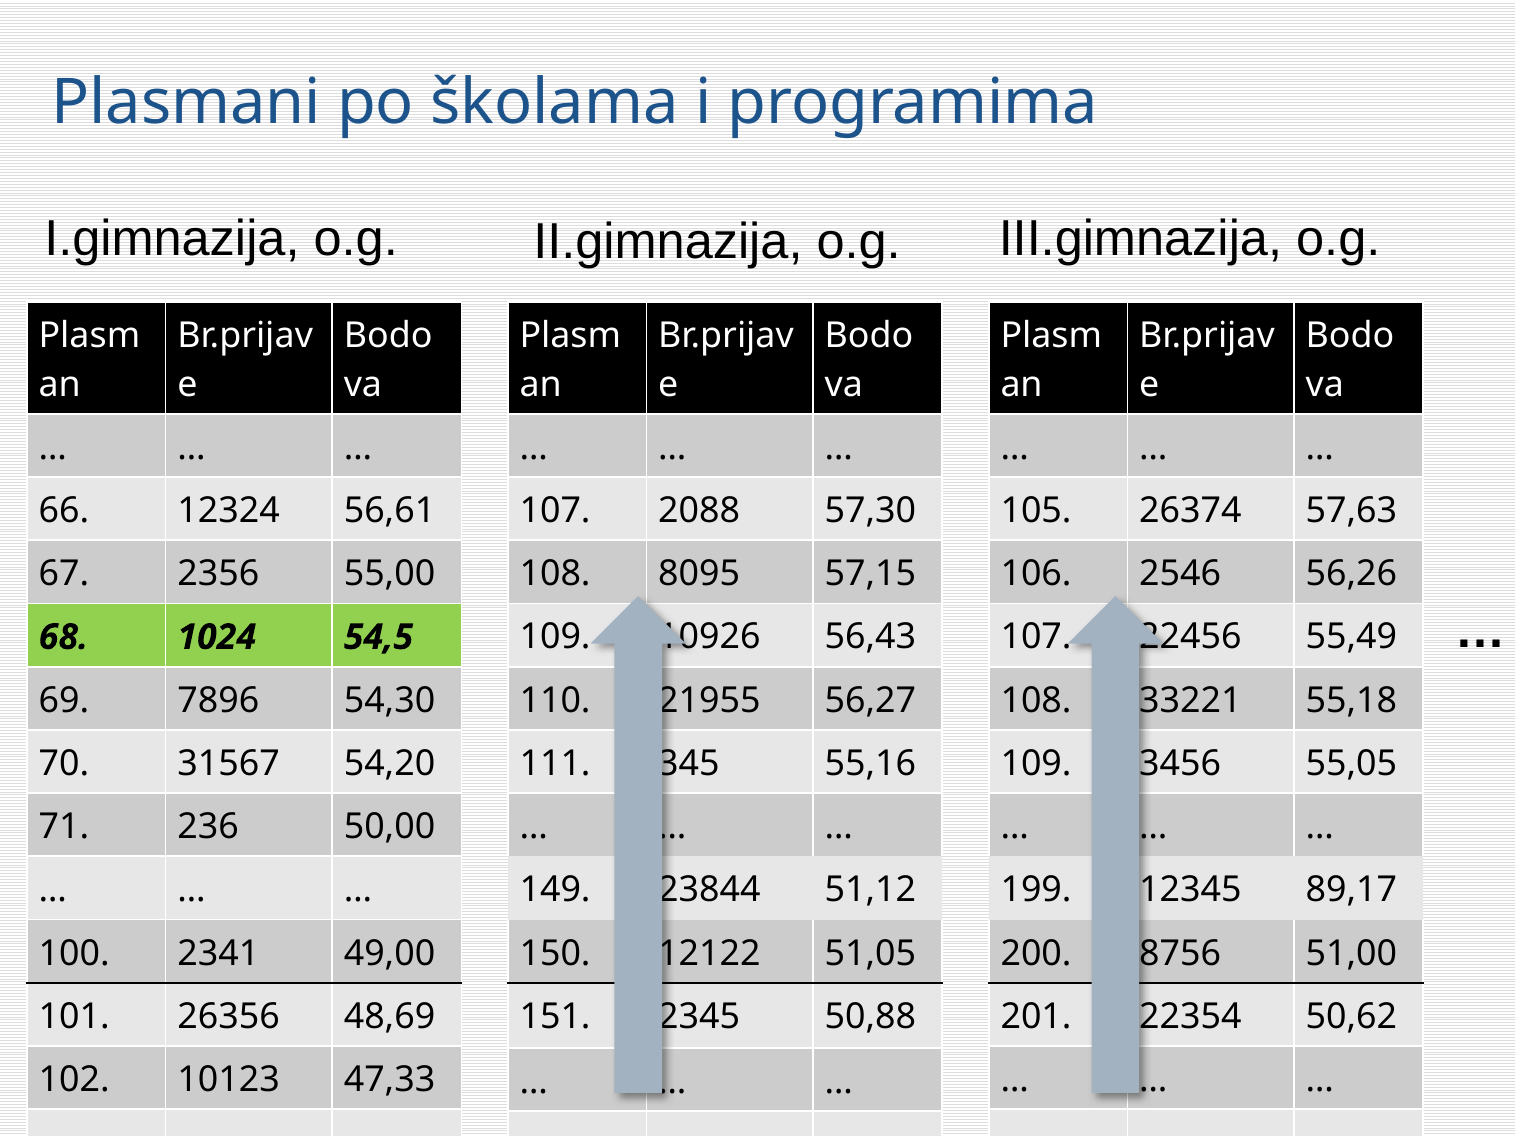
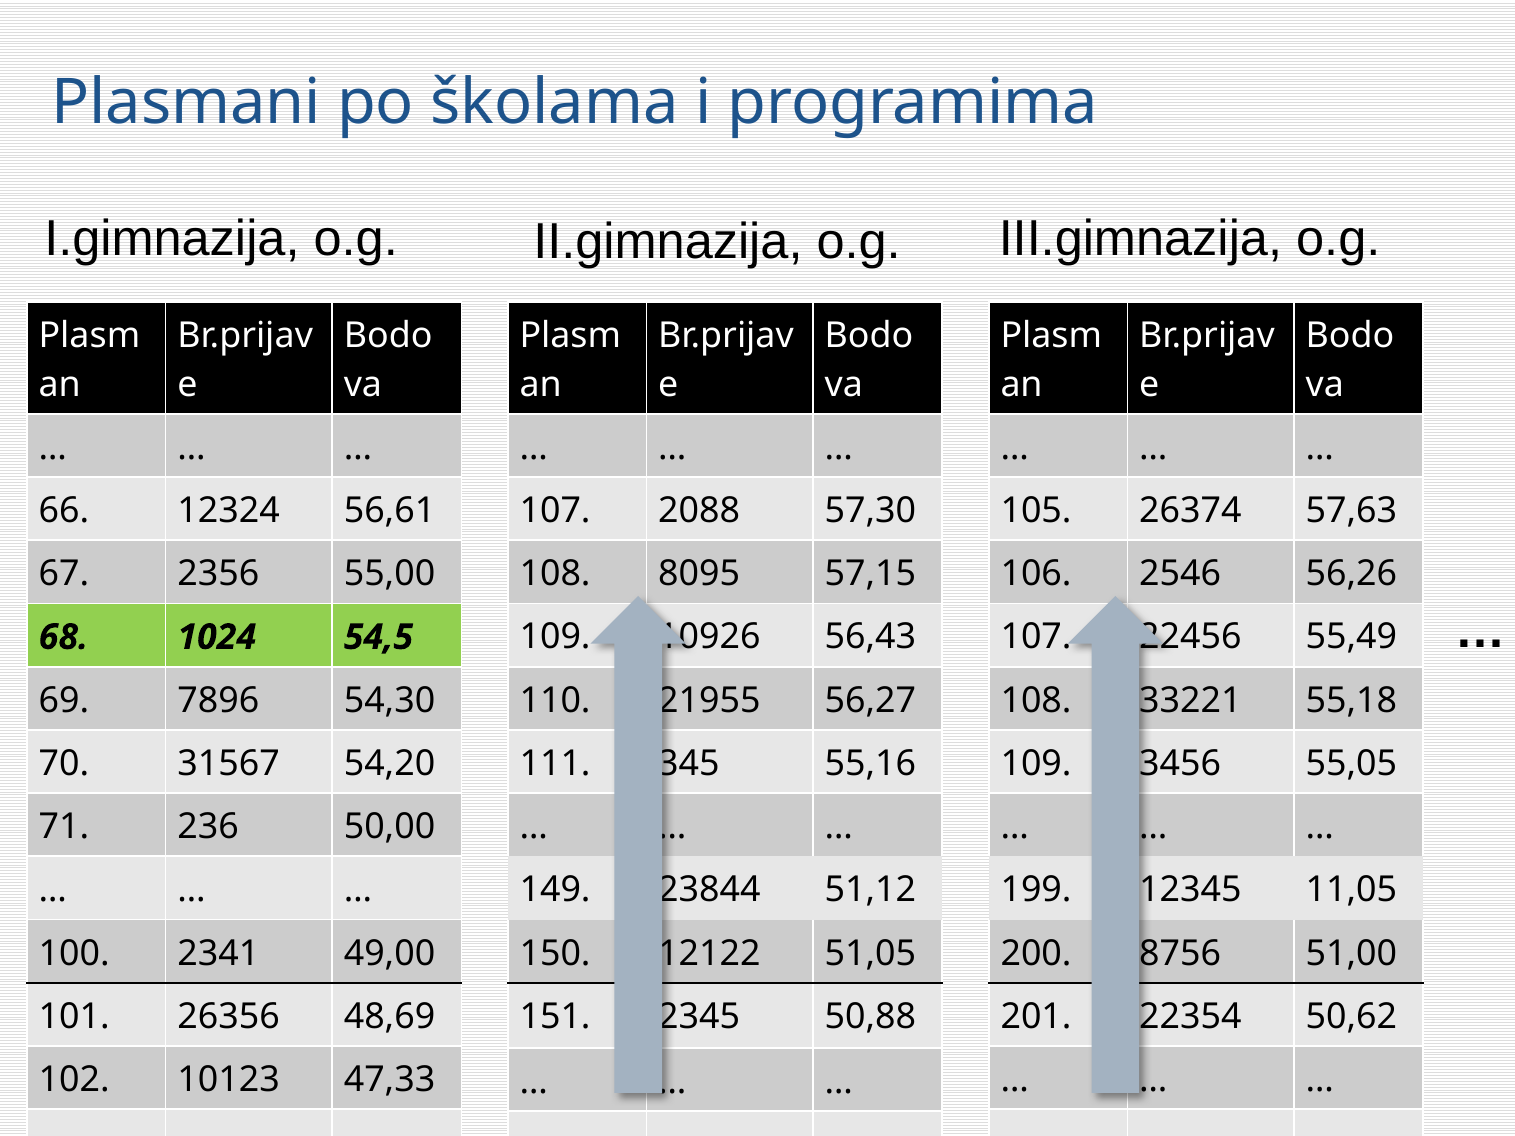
89,17: 89,17 -> 11,05 (1351, 890)
